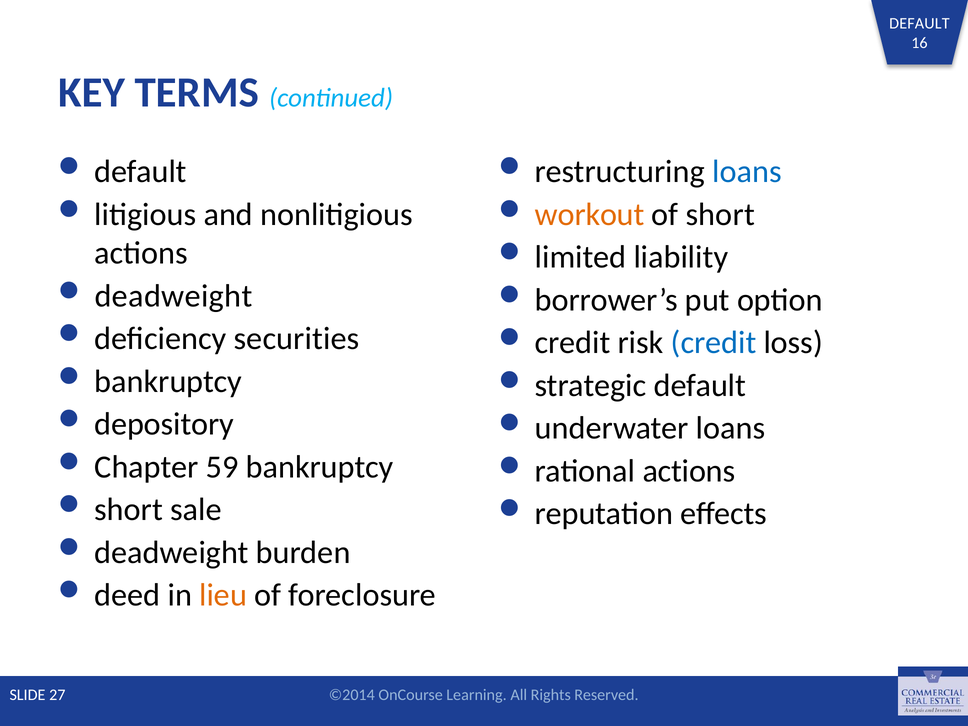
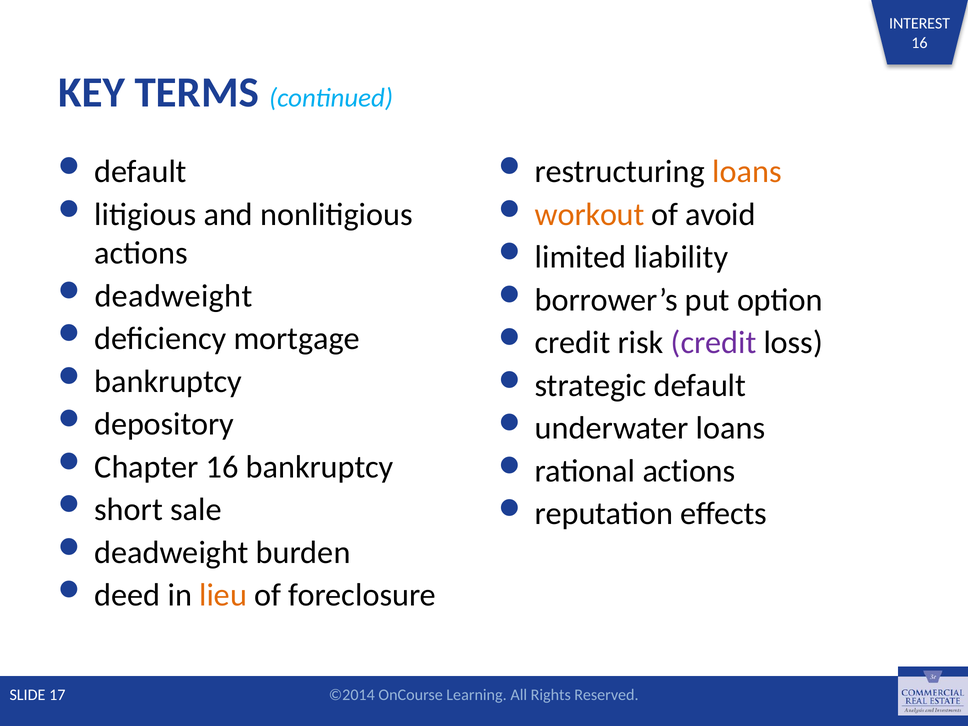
DEFAULT: DEFAULT -> INTEREST (920, 24)
loans colour: blue -> orange (747, 172)
of short: short -> avoid (720, 214)
securities: securities -> mortgage (297, 339)
credit colour: blue -> purple (714, 343)
Chapter 59: 59 -> 16 (222, 467)
27: 27 -> 17 (57, 695)
